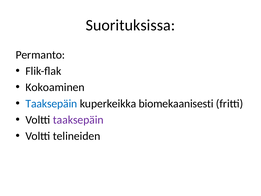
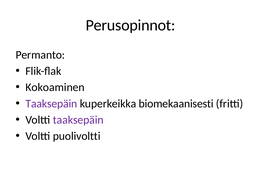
Suorituksissa: Suorituksissa -> Perusopinnot (130, 25)
Taaksepäin colour: blue -> purple (51, 103)
telineiden: telineiden -> puolivoltti (77, 136)
